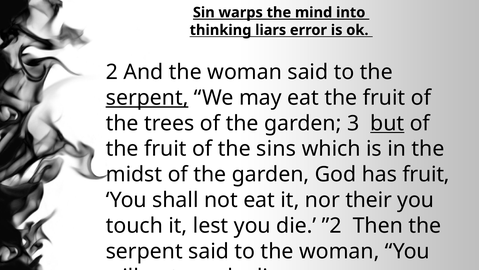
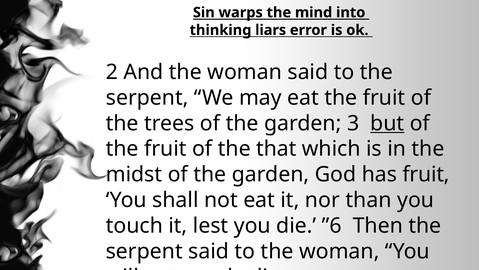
serpent underline: present -> none (147, 98)
sins: sins -> that (276, 149)
their: their -> than (368, 200)
”2: ”2 -> ”6 (332, 225)
